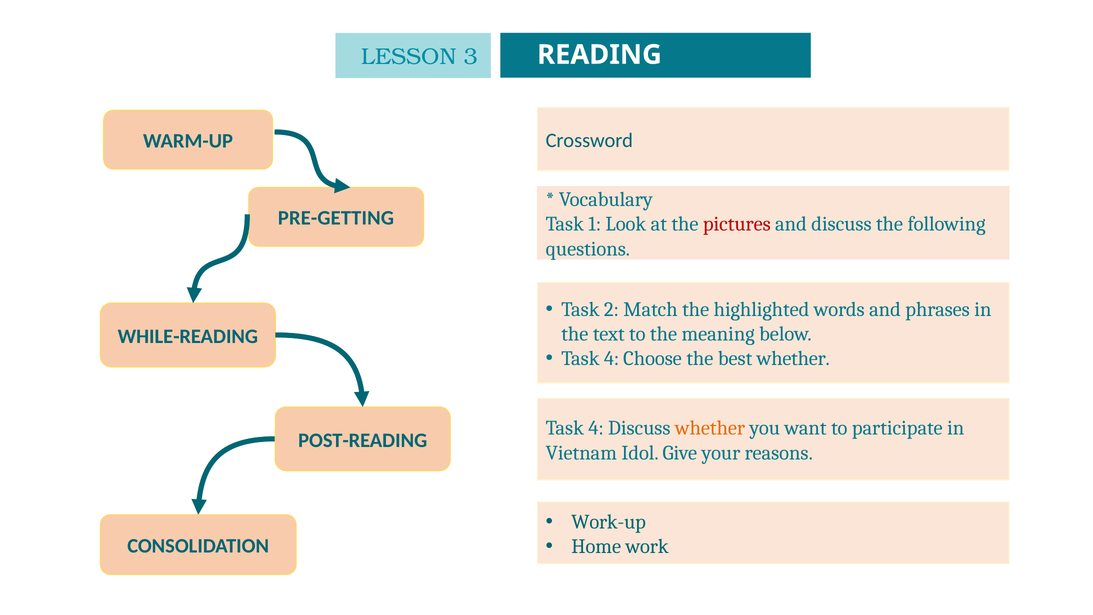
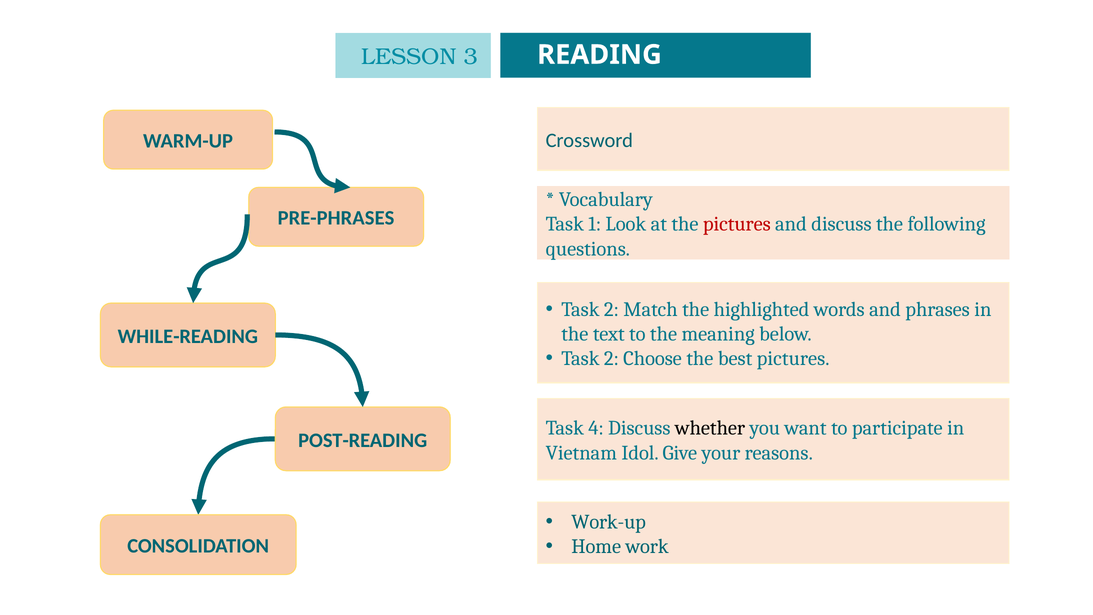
PRE-GETTING: PRE-GETTING -> PRE-PHRASES (336, 218)
4: 4 -> 2 (611, 358)
best whether: whether -> pictures (793, 358)
whether colour: orange -> black (710, 428)
